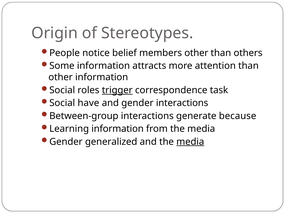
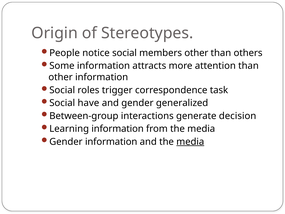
notice belief: belief -> social (125, 53)
trigger underline: present -> none (117, 90)
gender interactions: interactions -> generalized (182, 103)
because: because -> decision (238, 116)
Gender generalized: generalized -> information (111, 142)
